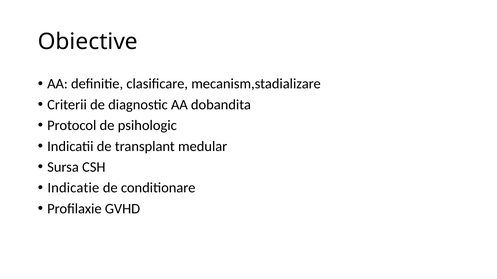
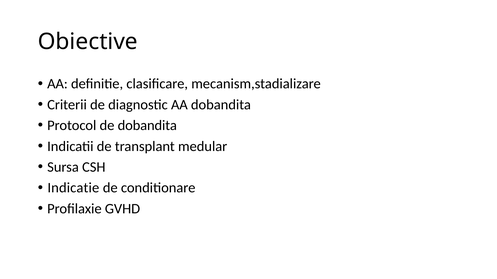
de psihologic: psihologic -> dobandita (147, 126)
